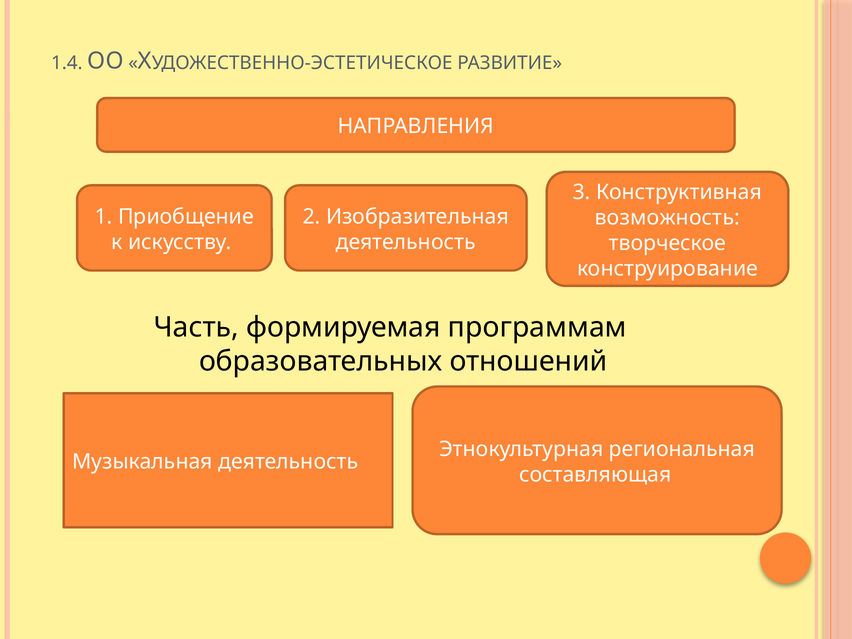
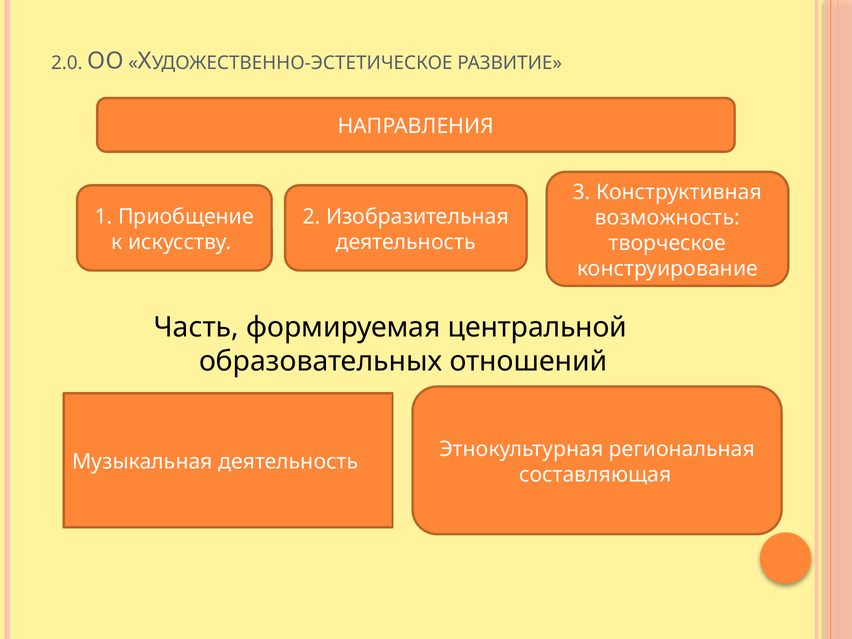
1.4: 1.4 -> 2.0 (67, 63)
программам: программам -> центральной (537, 327)
